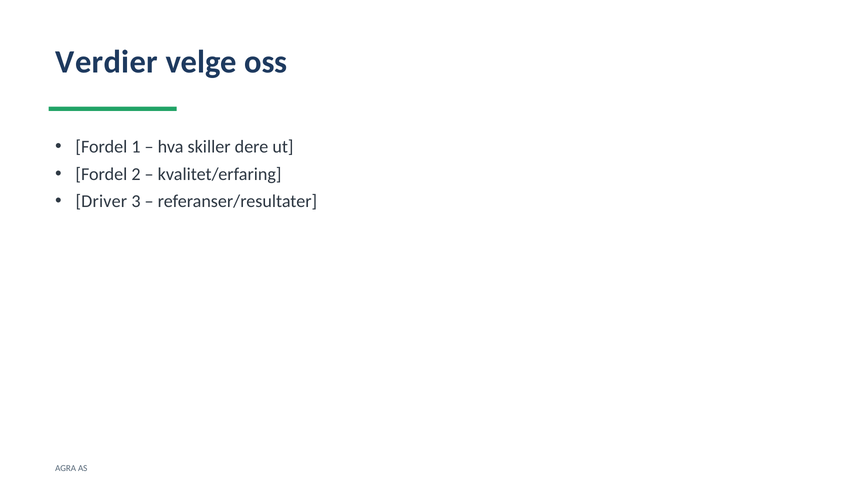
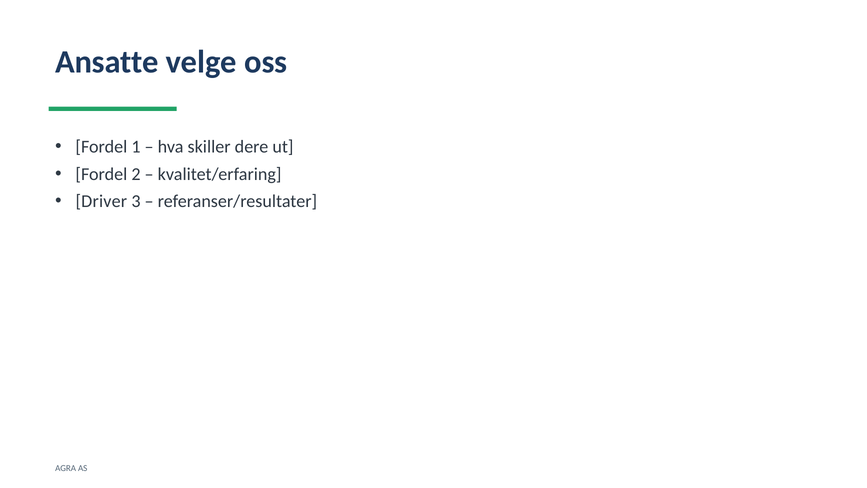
Verdier: Verdier -> Ansatte (107, 62)
